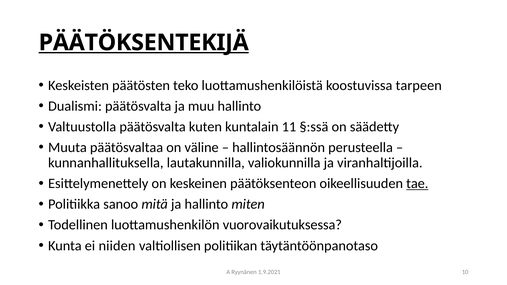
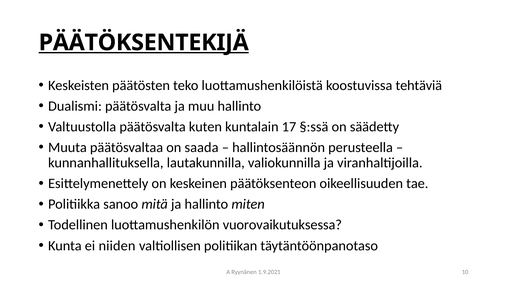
tarpeen: tarpeen -> tehtäviä (419, 85)
11: 11 -> 17 (289, 127)
väline: väline -> saada (202, 148)
tae underline: present -> none (417, 184)
